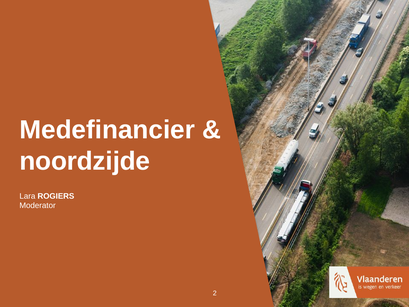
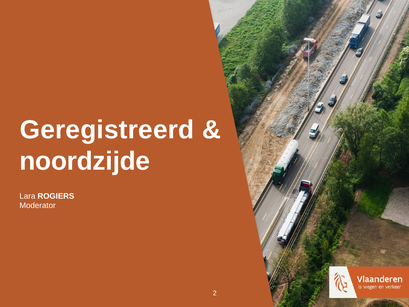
Medefinancier: Medefinancier -> Geregistreerd (107, 130)
